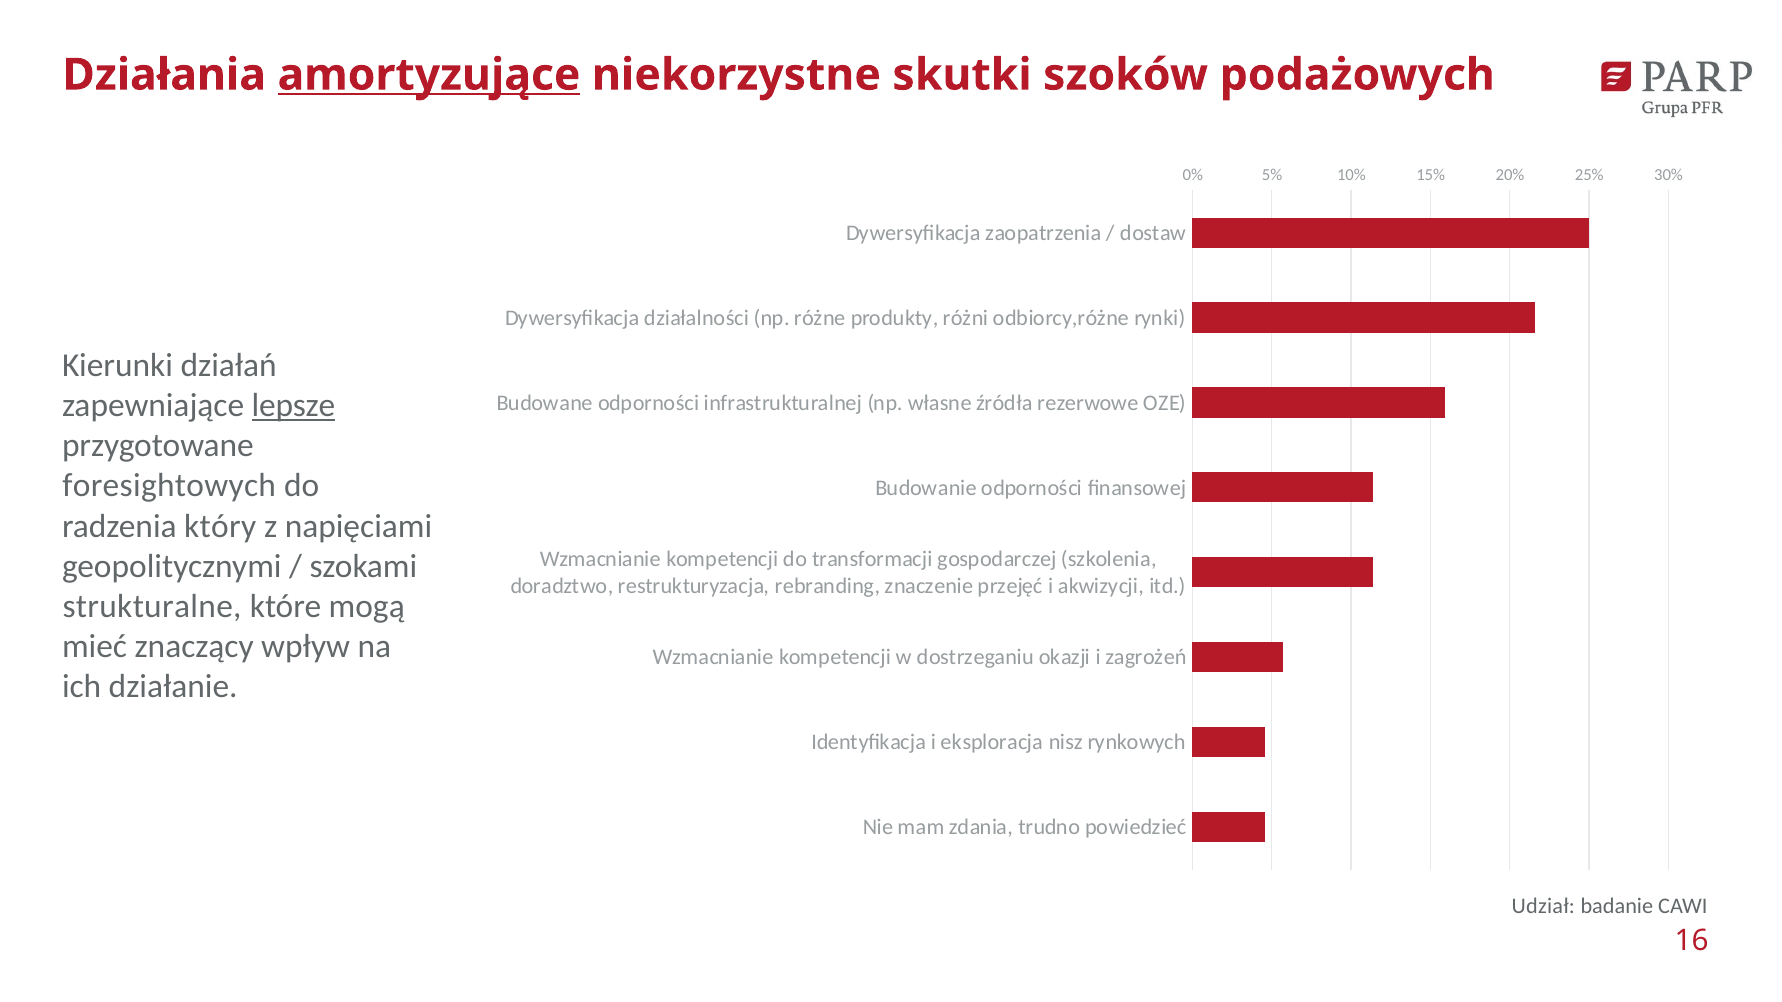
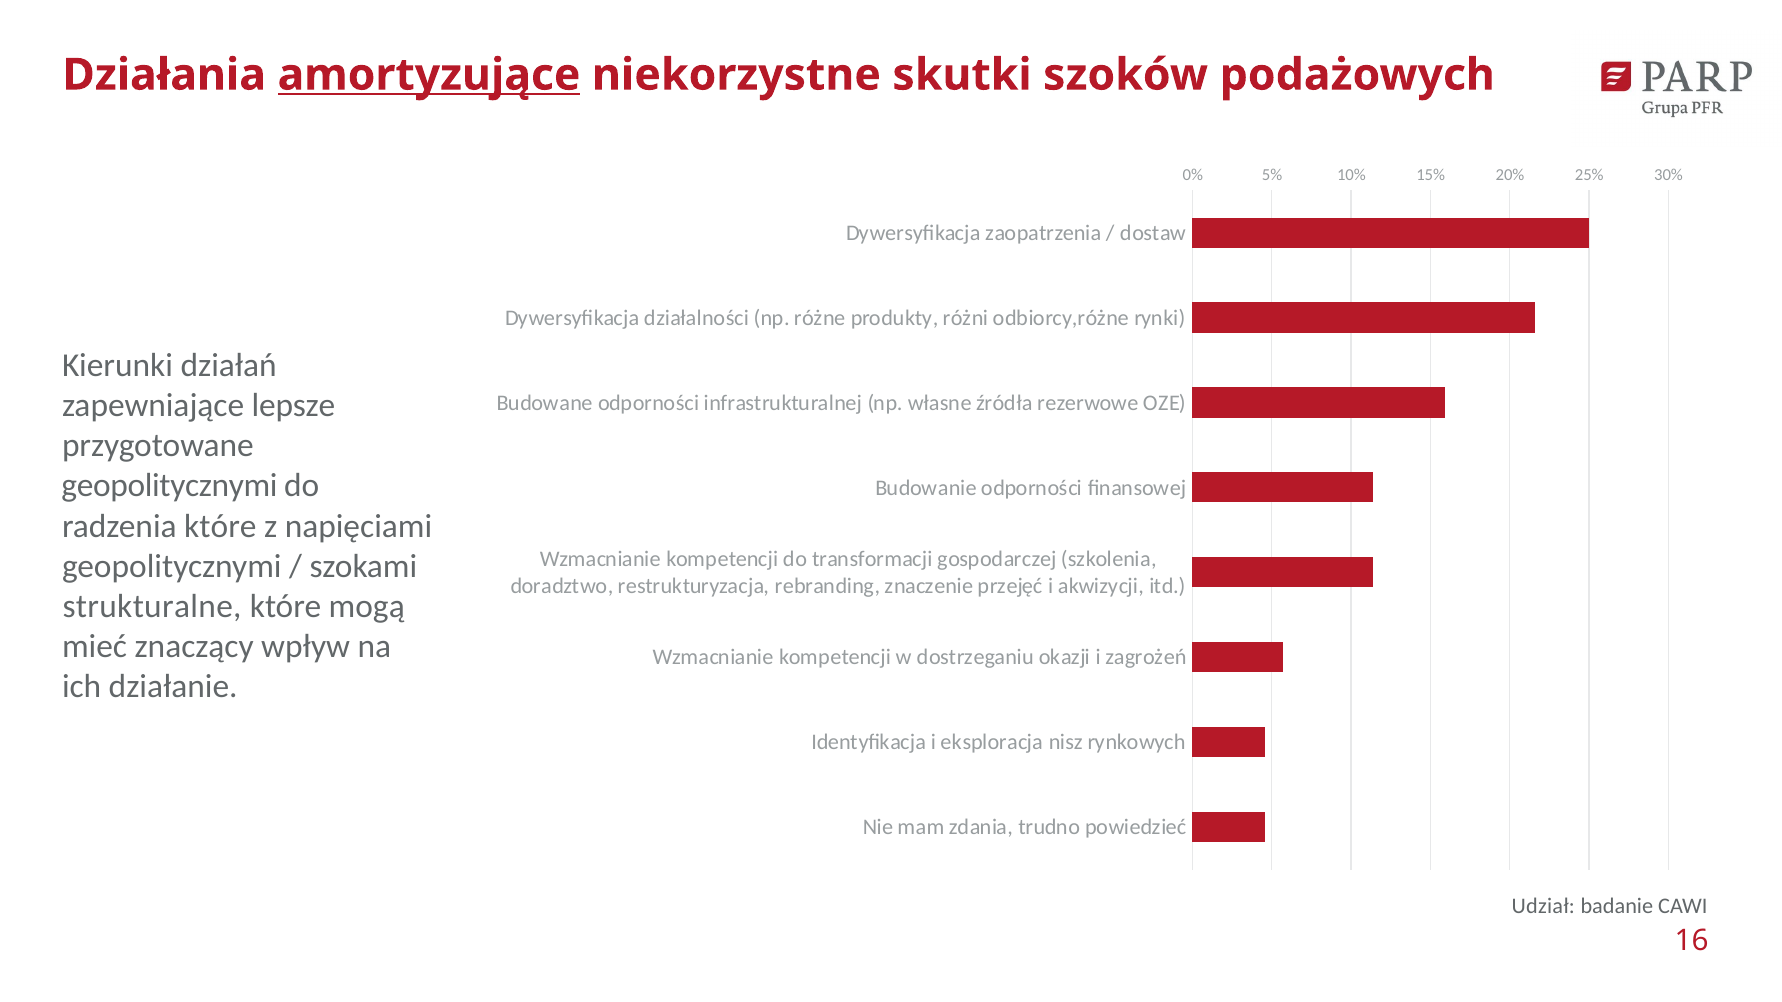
lepsze underline: present -> none (294, 406)
foresightowych: foresightowych -> geopolitycznymi (170, 486)
radzenia który: który -> które (220, 526)
